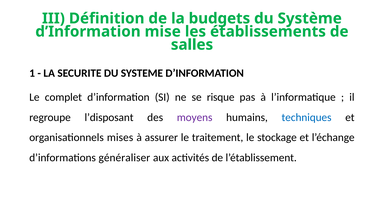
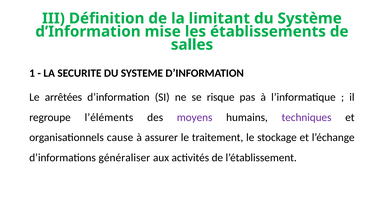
budgets: budgets -> limitant (219, 18)
complet: complet -> arrêtées (63, 97)
l’disposant: l’disposant -> l’éléments (109, 117)
techniques colour: blue -> purple (307, 117)
mises: mises -> cause (120, 137)
